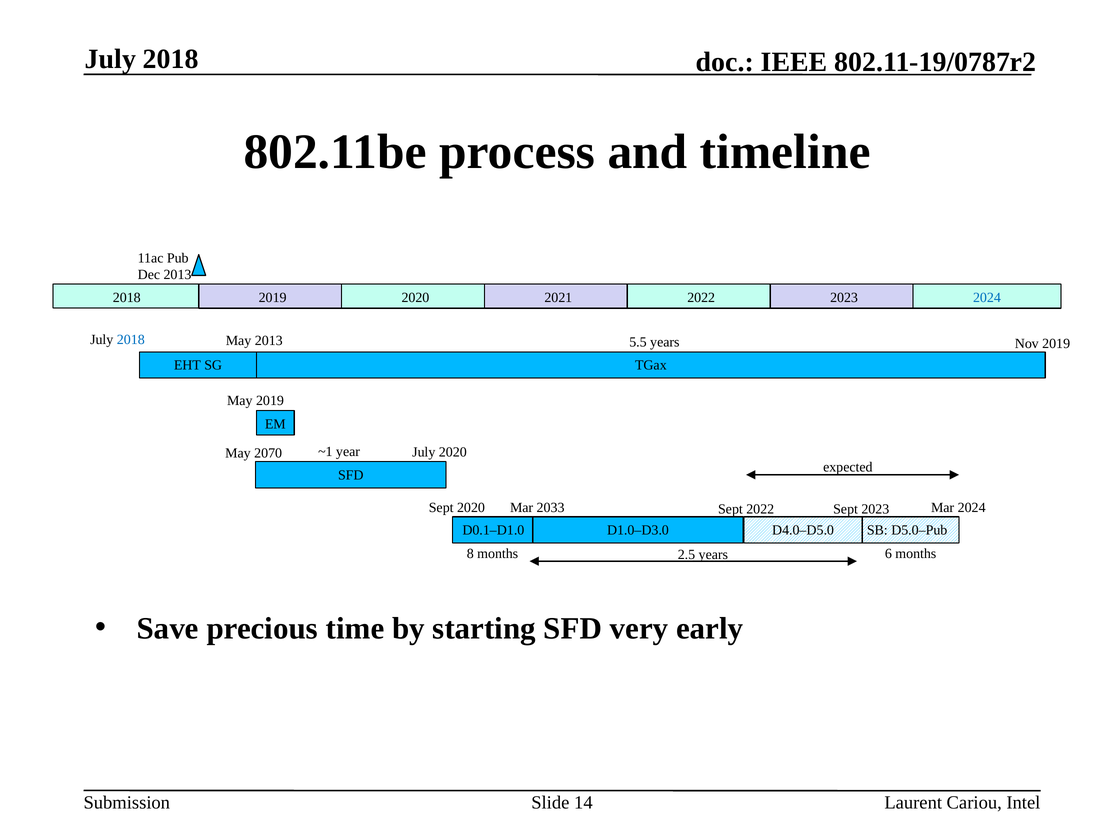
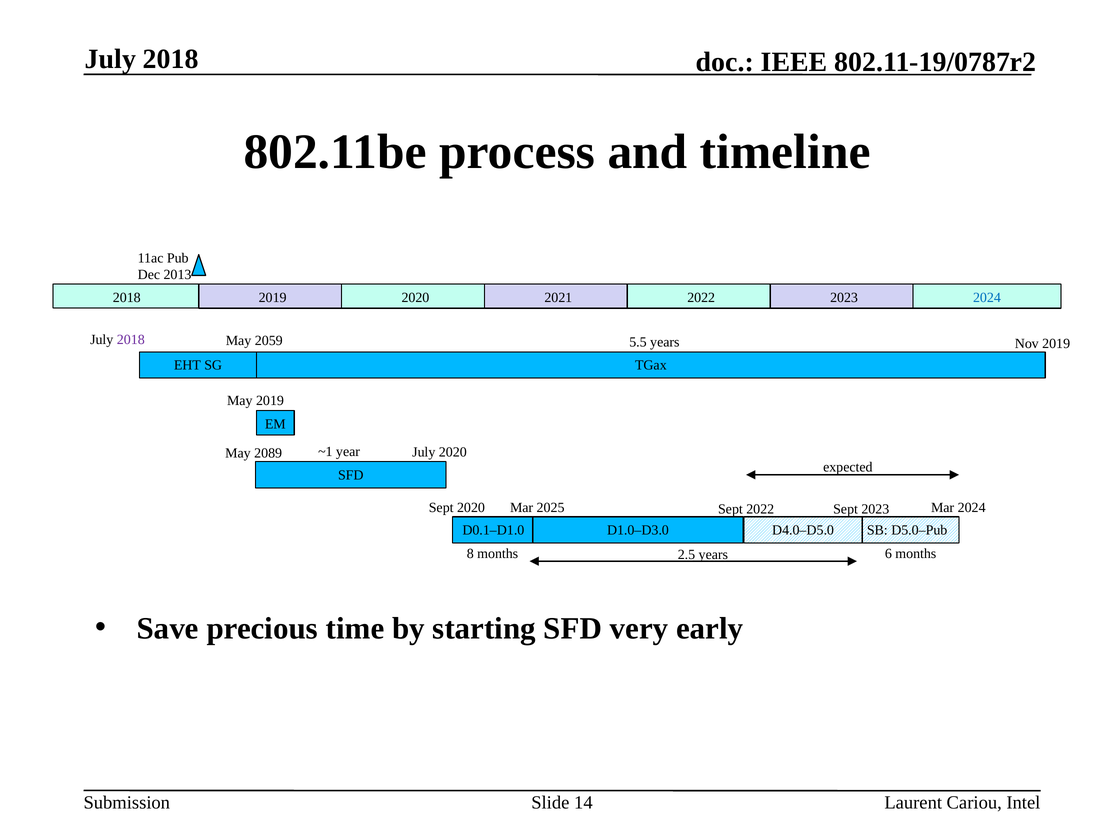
2018 colour: blue -> purple (131, 340)
May 2013: 2013 -> 2059 (269, 340)
2070: 2070 -> 2089 (268, 453)
2033: 2033 -> 2025 (551, 507)
